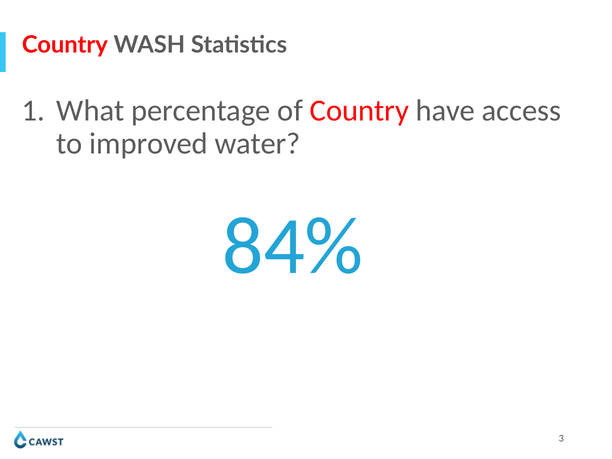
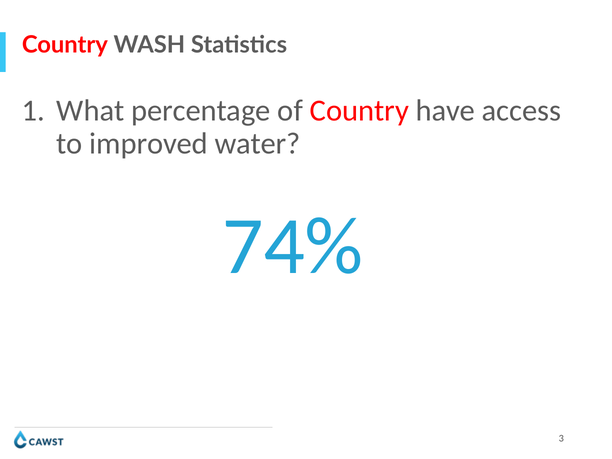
84%: 84% -> 74% (293, 247)
